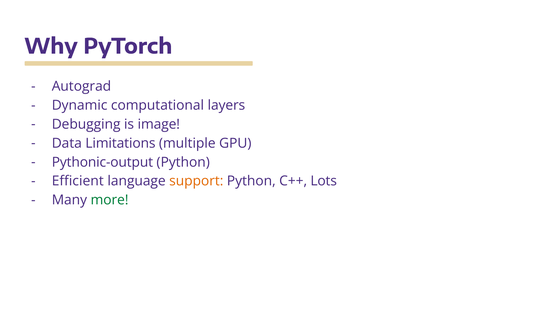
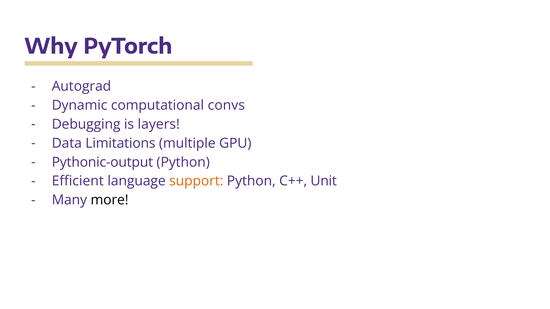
layers: layers -> convs (226, 105)
image: image -> layers (159, 124)
Lots: Lots -> Unit (324, 181)
more colour: green -> black (110, 200)
